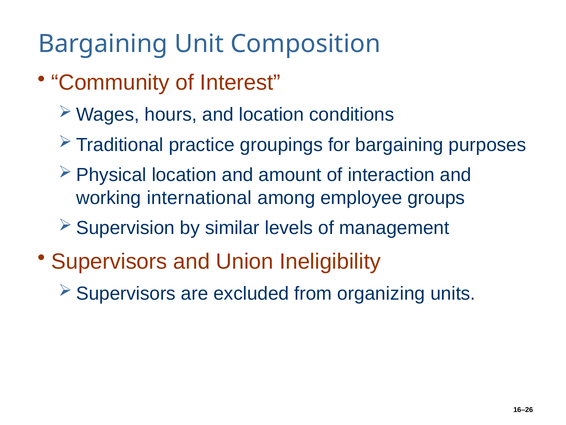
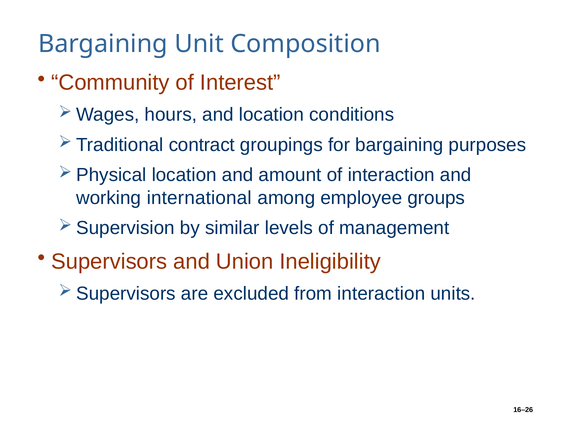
practice: practice -> contract (202, 145)
from organizing: organizing -> interaction (381, 293)
